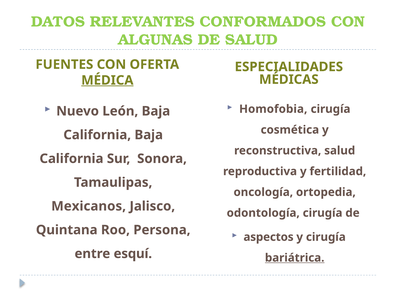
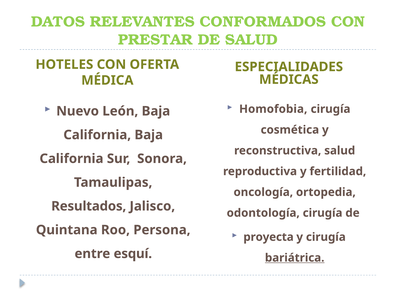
ALGUNAS: ALGUNAS -> PRESTAR (155, 40)
FUENTES: FUENTES -> HOTELES (64, 64)
MÉDICA underline: present -> none (107, 80)
Mexicanos: Mexicanos -> Resultados (89, 206)
aspectos: aspectos -> proyecta (269, 237)
